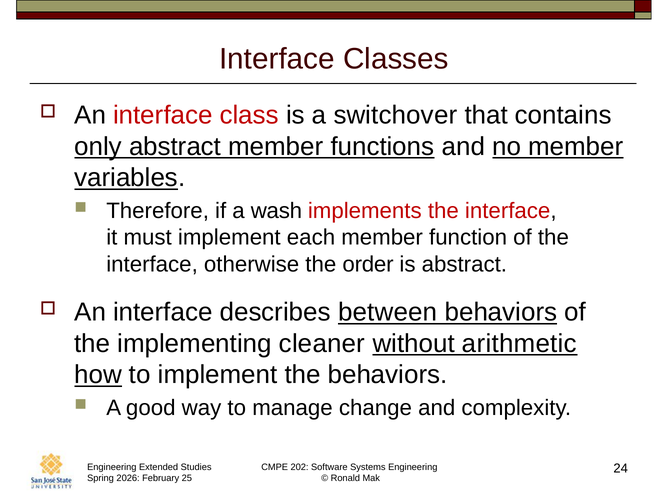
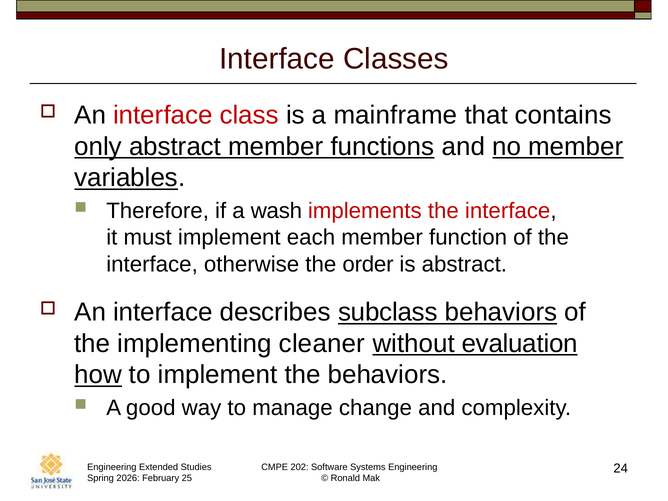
switchover: switchover -> mainframe (395, 115)
between: between -> subclass (388, 312)
arithmetic: arithmetic -> evaluation (520, 344)
